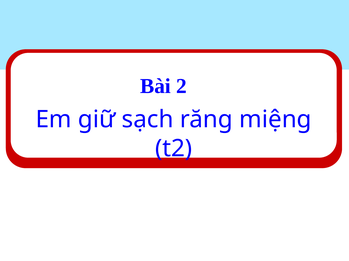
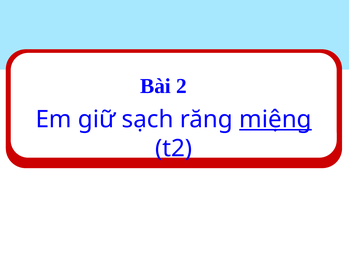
miệng underline: none -> present (275, 120)
